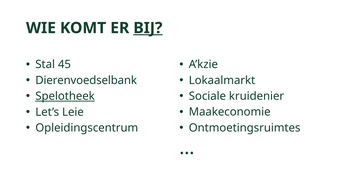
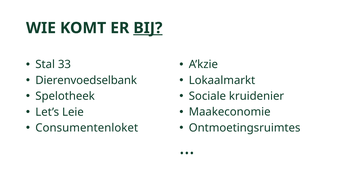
45: 45 -> 33 (64, 64)
Spelotheek underline: present -> none (65, 96)
Opleidingscentrum: Opleidingscentrum -> Consumentenloket (87, 128)
